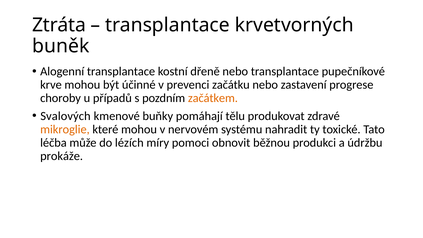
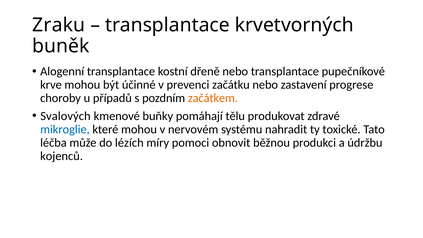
Ztráta: Ztráta -> Zraku (59, 25)
mikroglie colour: orange -> blue (65, 129)
prokáže: prokáže -> kojenců (62, 156)
